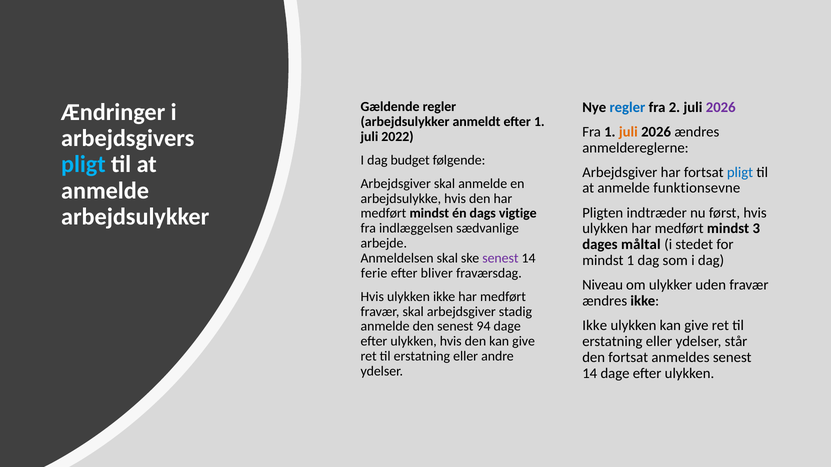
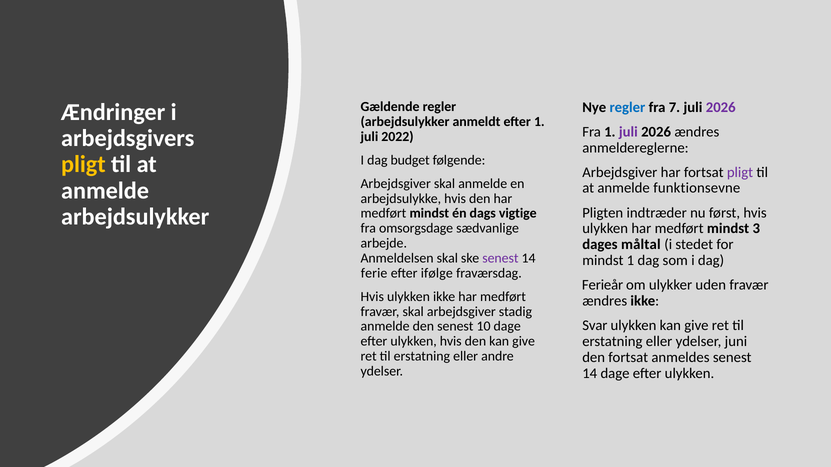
2: 2 -> 7 (674, 107)
juli colour: orange -> purple (628, 132)
pligt colour: light blue -> yellow (83, 165)
pligt colour: blue -> purple (740, 172)
indlæggelsen: indlæggelsen -> omsorgsdage (416, 229)
bliver: bliver -> ifølge (437, 273)
Niveau: Niveau -> Ferieår (603, 285)
Ikke: Ikke -> Svar (595, 326)
94: 94 -> 10 (484, 327)
står: står -> juni (736, 342)
